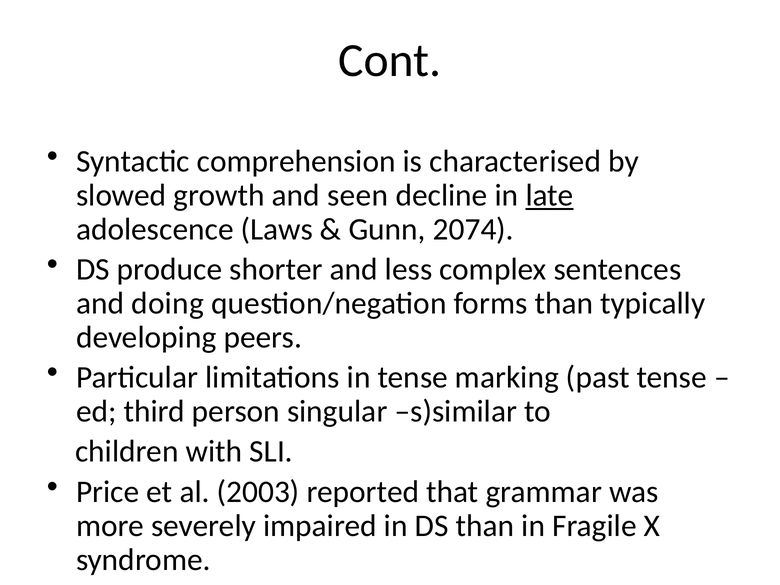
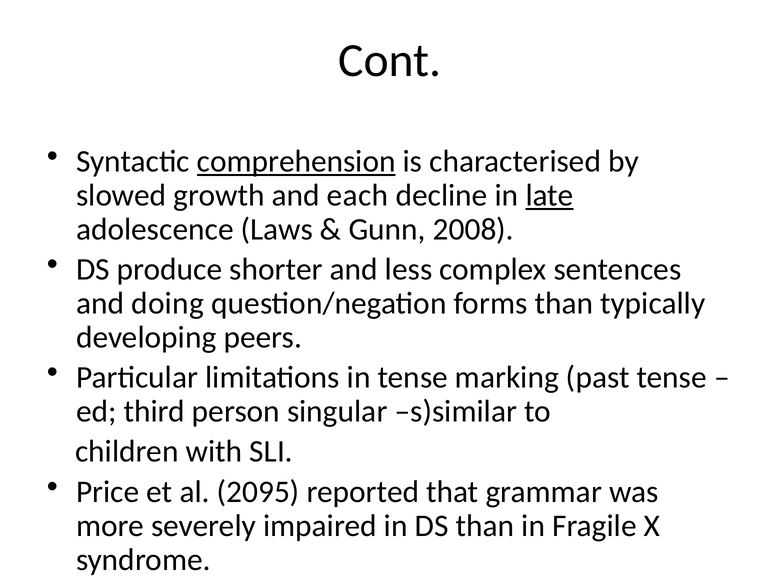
comprehension underline: none -> present (296, 161)
seen: seen -> each (358, 195)
2074: 2074 -> 2008 (473, 229)
2003: 2003 -> 2095 (258, 492)
